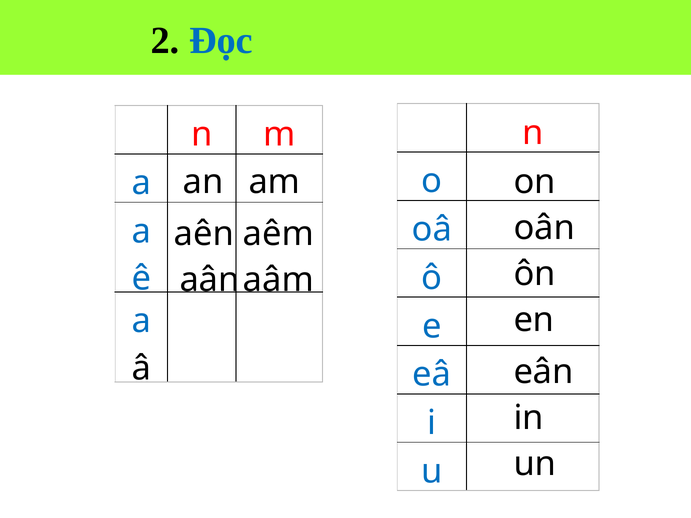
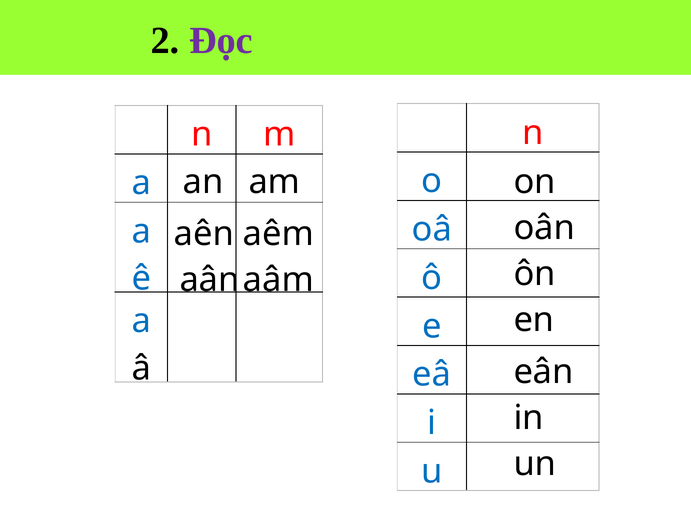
Đọc colour: blue -> purple (221, 41)
